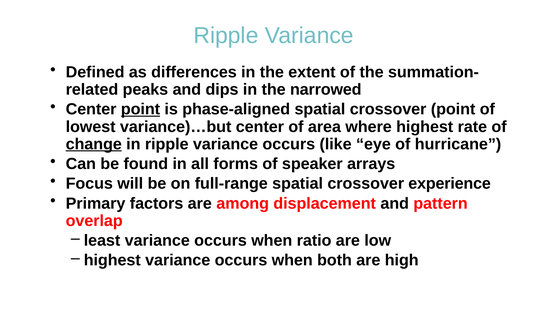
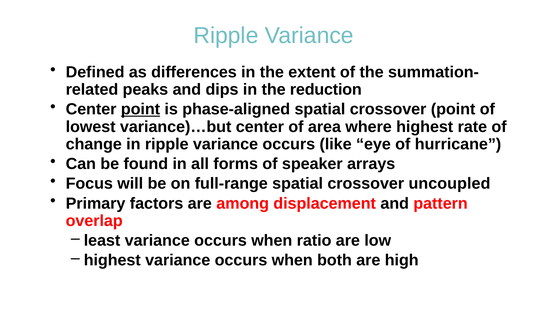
narrowed: narrowed -> reduction (326, 90)
change underline: present -> none (94, 144)
experience: experience -> uncoupled (449, 184)
